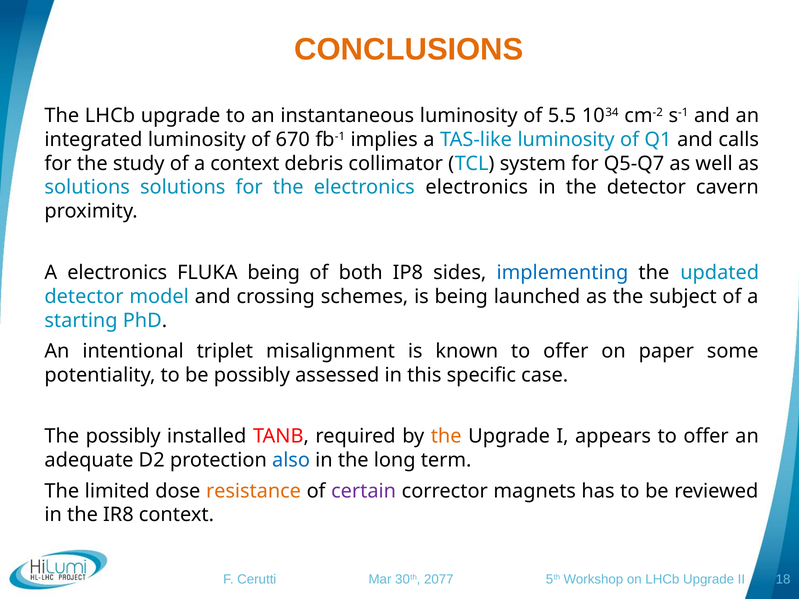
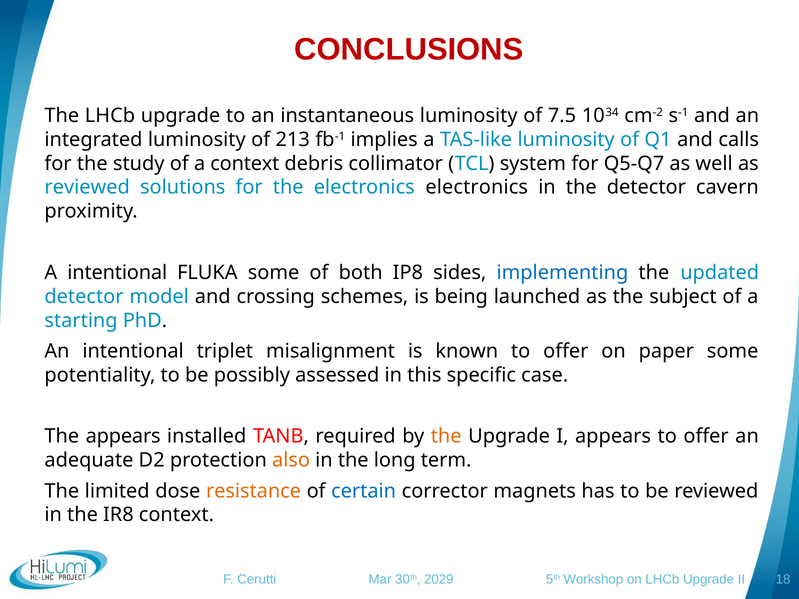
CONCLUSIONS colour: orange -> red (409, 49)
5.5: 5.5 -> 7.5 (562, 116)
670: 670 -> 213 (293, 140)
solutions: solutions -> reviewed (87, 187)
A electronics: electronics -> intentional (117, 273)
FLUKA being: being -> some (274, 273)
The possibly: possibly -> appears (123, 437)
also colour: blue -> orange (291, 461)
certain colour: purple -> blue (364, 491)
2077: 2077 -> 2029 (439, 580)
